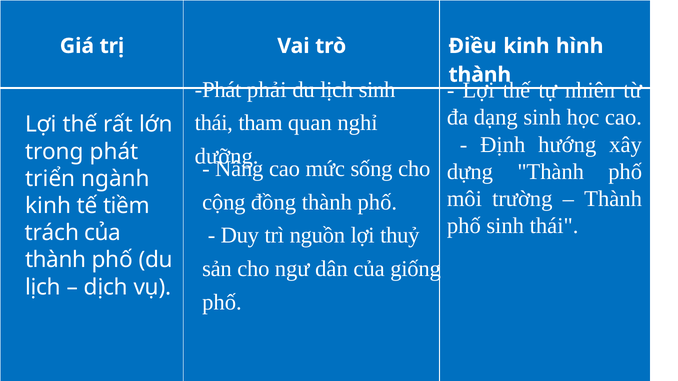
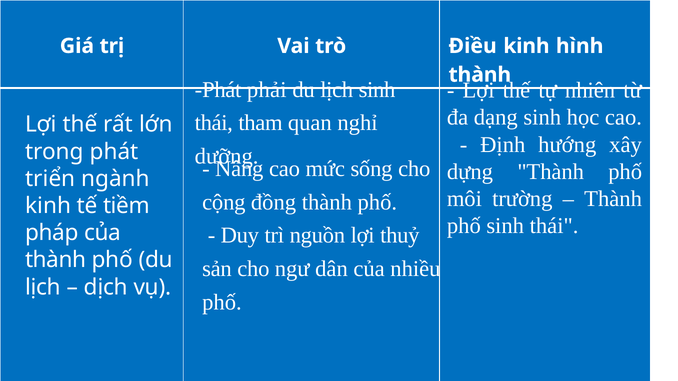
trách: trách -> pháp (52, 233)
giống: giống -> nhiều (415, 269)
